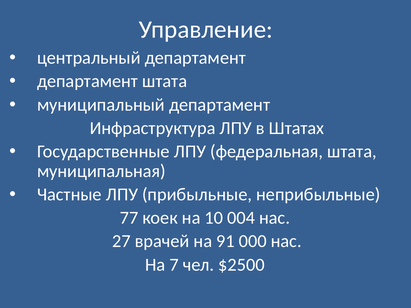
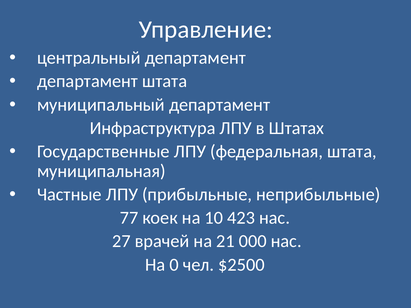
004: 004 -> 423 (241, 218)
91: 91 -> 21 (225, 241)
7: 7 -> 0 (174, 265)
